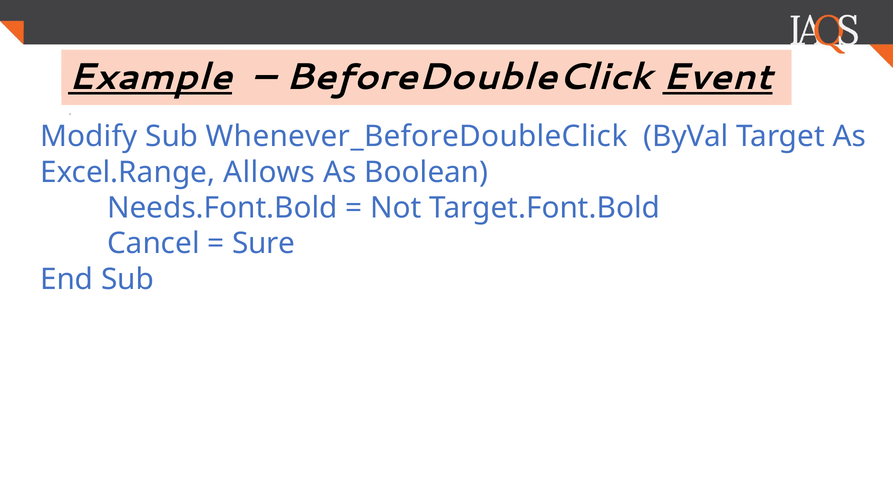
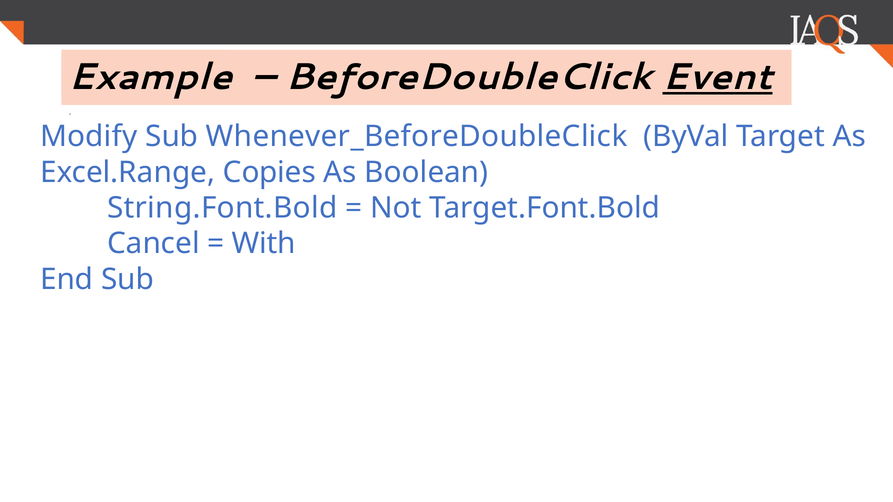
Example underline: present -> none (150, 77)
Allows: Allows -> Copies (269, 172)
Needs.Font.Bold: Needs.Font.Bold -> String.Font.Bold (222, 208)
Sure: Sure -> With (264, 244)
